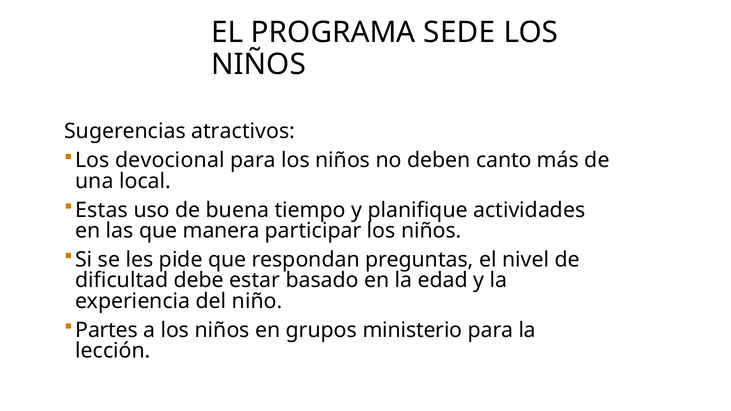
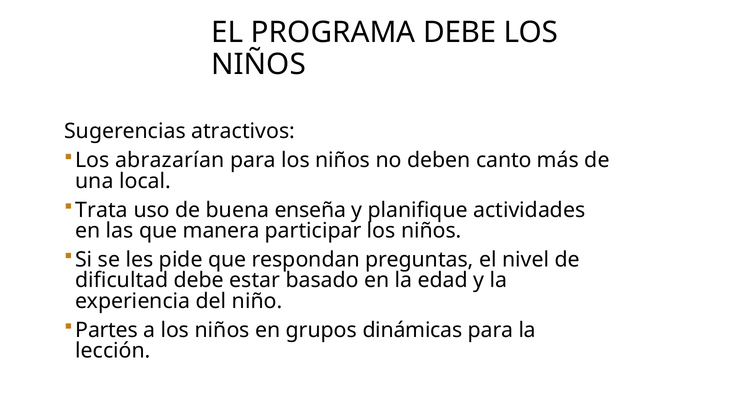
PROGRAMA SEDE: SEDE -> DEBE (460, 32)
devocional: devocional -> abrazarían (170, 160)
Estas: Estas -> Trata (102, 210)
tiempo: tiempo -> enseña (310, 210)
ministerio: ministerio -> dinámicas (412, 330)
